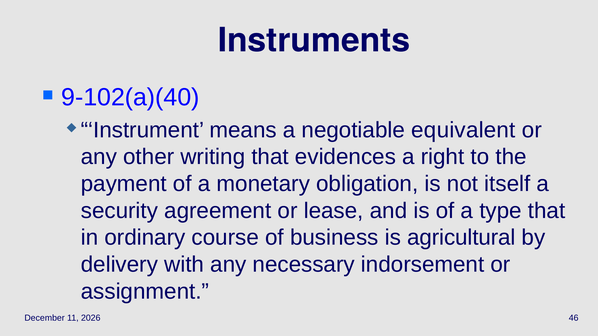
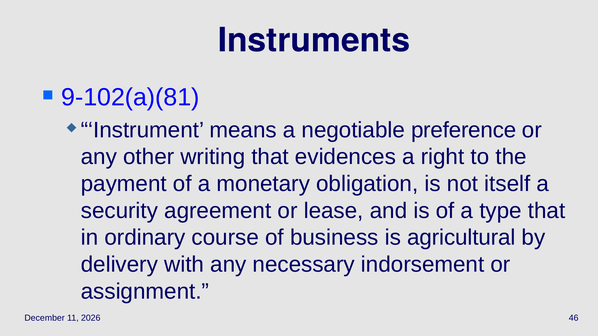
9-102(a)(40: 9-102(a)(40 -> 9-102(a)(81 (130, 97)
equivalent: equivalent -> preference (464, 130)
